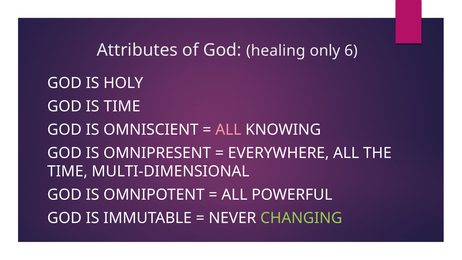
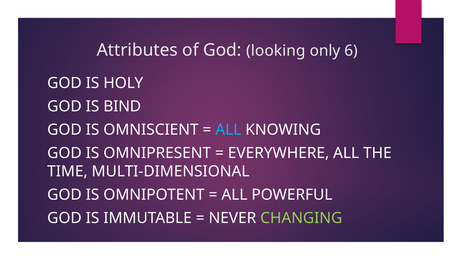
healing: healing -> looking (276, 51)
IS TIME: TIME -> BIND (122, 106)
ALL colour: pink -> light blue (228, 130)
